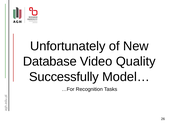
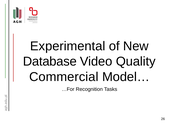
Unfortunately: Unfortunately -> Experimental (68, 46)
Successfully: Successfully -> Commercial (64, 77)
